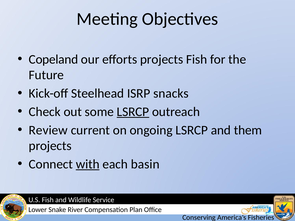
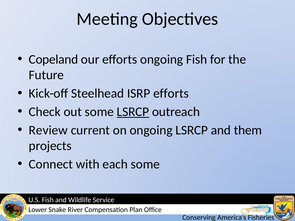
efforts projects: projects -> ongoing (162, 59)
ISRP snacks: snacks -> efforts (171, 94)
with underline: present -> none (88, 164)
each basin: basin -> some (145, 164)
